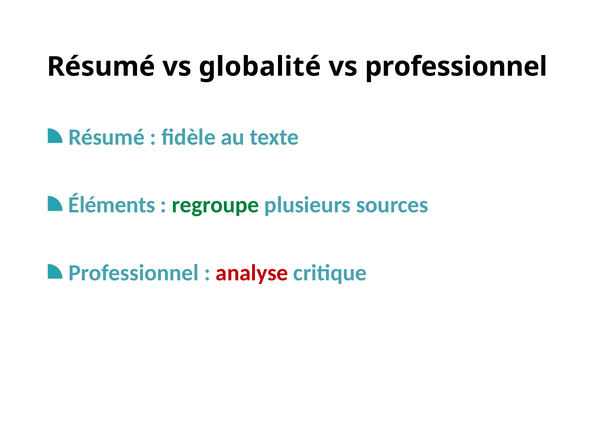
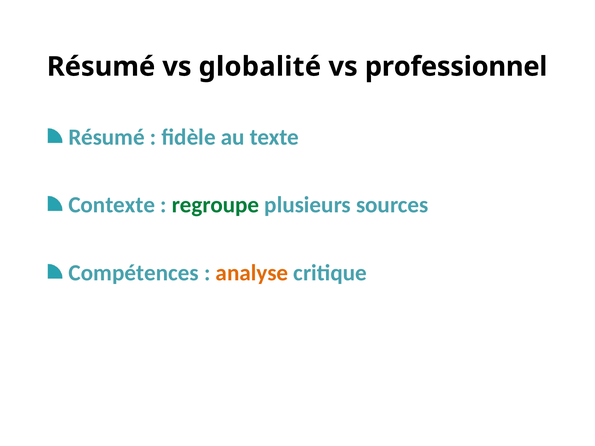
Éléments: Éléments -> Contexte (112, 205)
Professionnel: Professionnel -> Compétences (134, 273)
analyse colour: red -> orange (252, 273)
